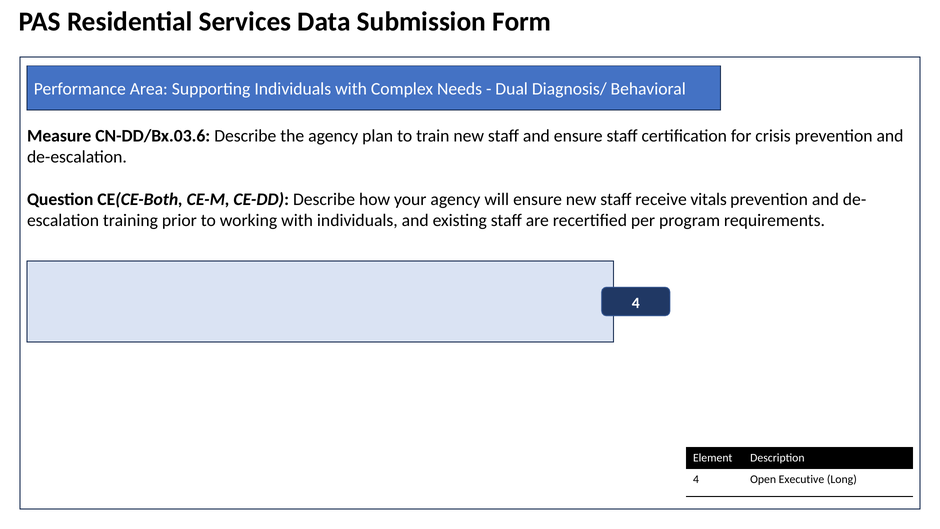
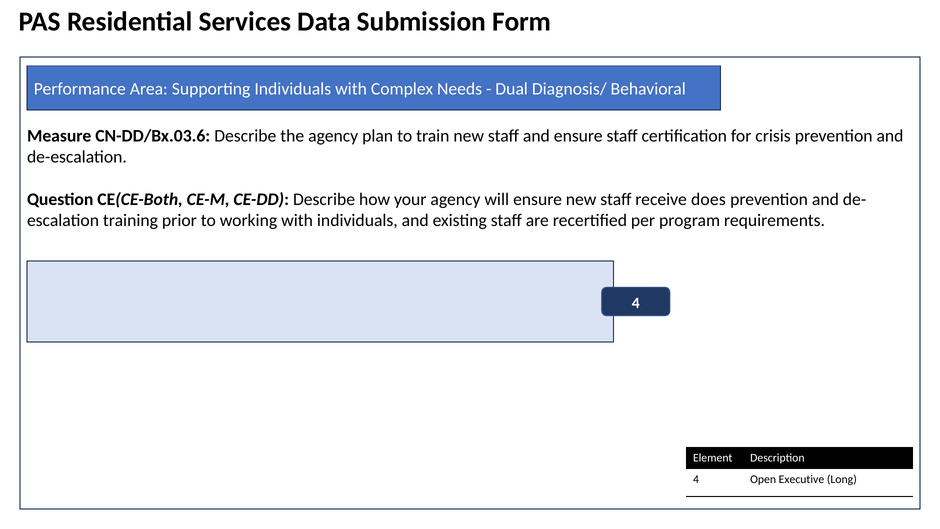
vitals: vitals -> does (708, 199)
